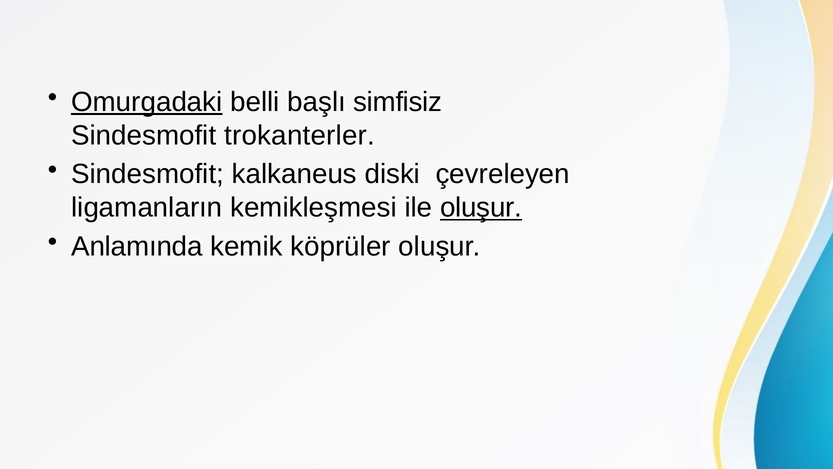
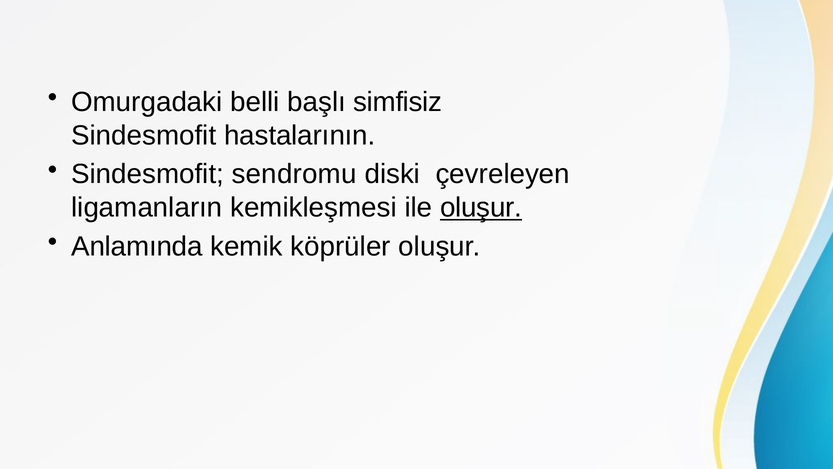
Omurgadaki underline: present -> none (147, 102)
trokanterler: trokanterler -> hastalarının (300, 135)
kalkaneus: kalkaneus -> sendromu (294, 174)
